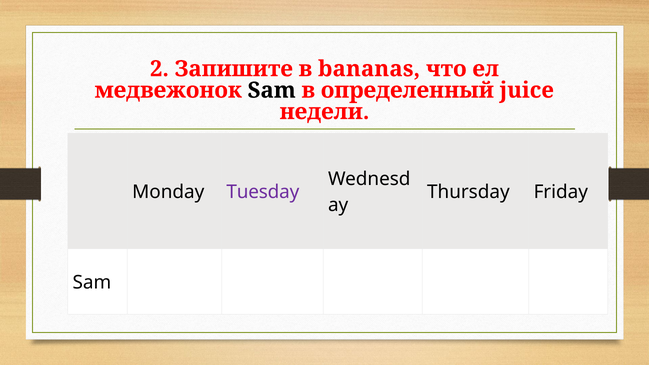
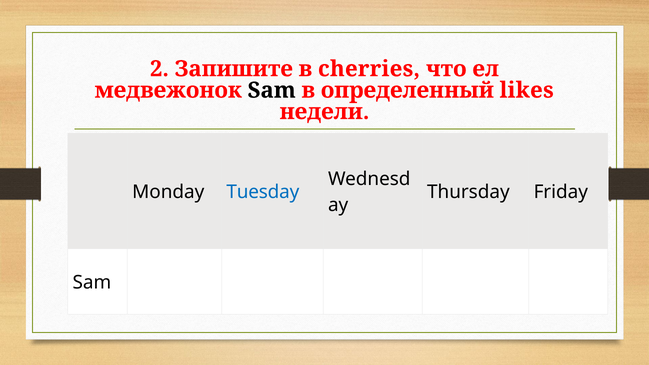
bananas: bananas -> cherries (369, 69)
juice: juice -> likes (527, 90)
Tuesday colour: purple -> blue (263, 192)
